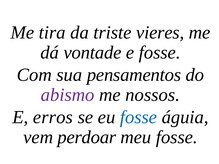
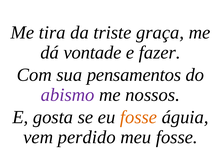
vieres: vieres -> graça (160, 33)
e fosse: fosse -> fazer (160, 53)
erros: erros -> gosta (53, 117)
fosse colour: blue -> orange (138, 117)
perdoar: perdoar -> perdido (87, 137)
